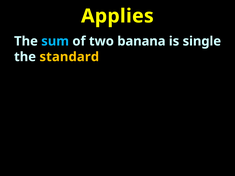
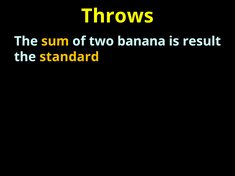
Applies: Applies -> Throws (117, 16)
sum colour: light blue -> yellow (55, 41)
single: single -> result (202, 41)
